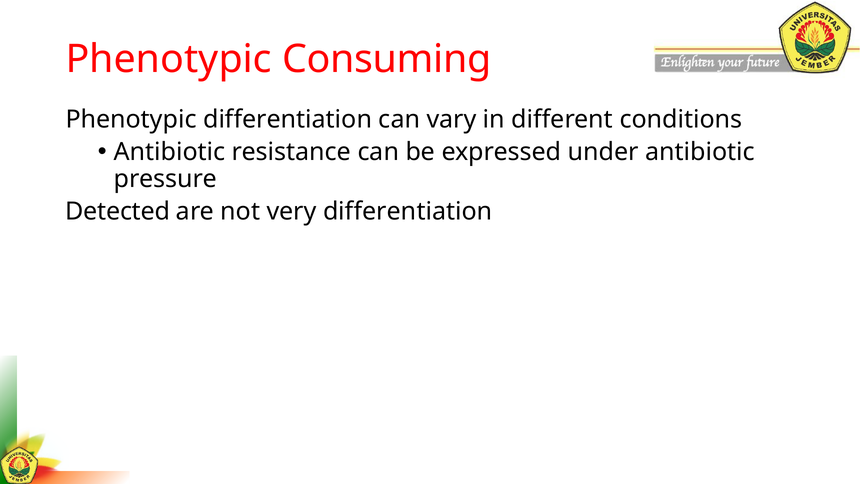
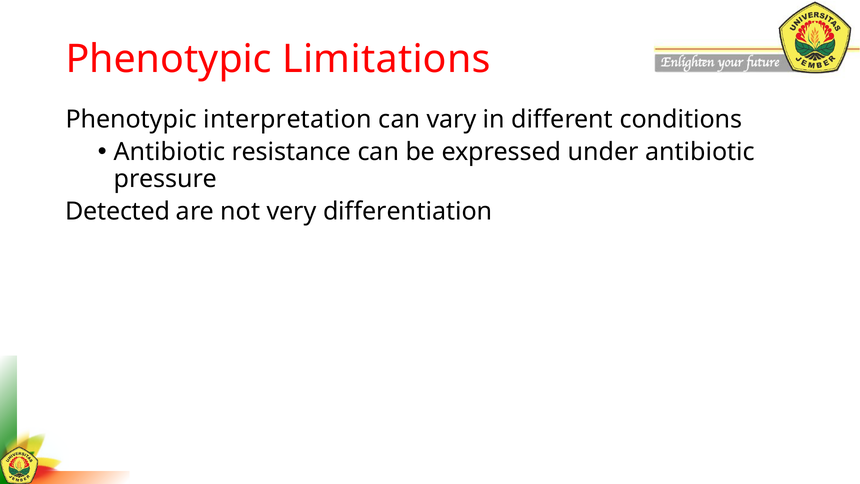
Consuming: Consuming -> Limitations (386, 59)
Phenotypic differentiation: differentiation -> interpretation (287, 119)
